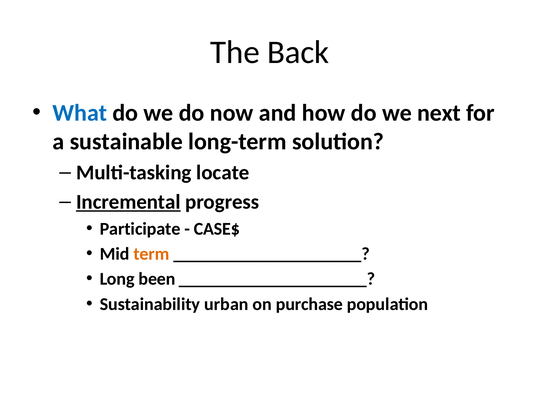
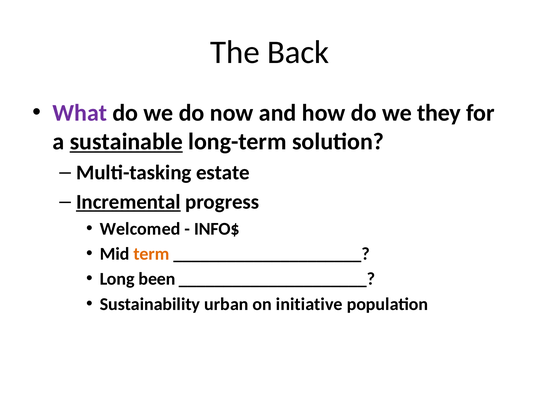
What colour: blue -> purple (80, 113)
next: next -> they (439, 113)
sustainable underline: none -> present (126, 142)
locate: locate -> estate (223, 173)
Participate: Participate -> Welcomed (140, 229)
CASE$: CASE$ -> INFO$ (217, 229)
purchase: purchase -> initiative (309, 304)
